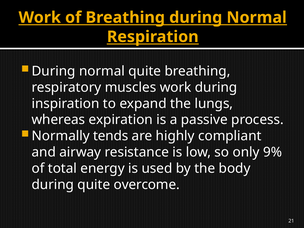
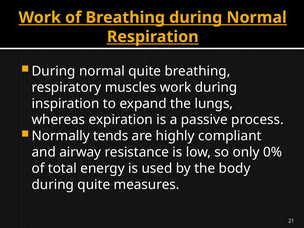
9%: 9% -> 0% (273, 152)
overcome: overcome -> measures (147, 185)
